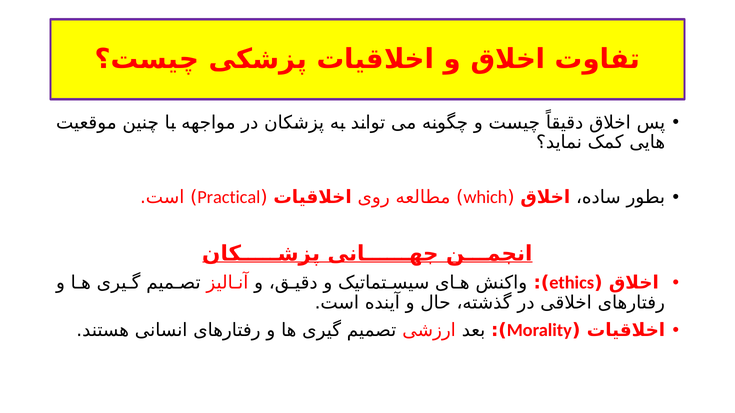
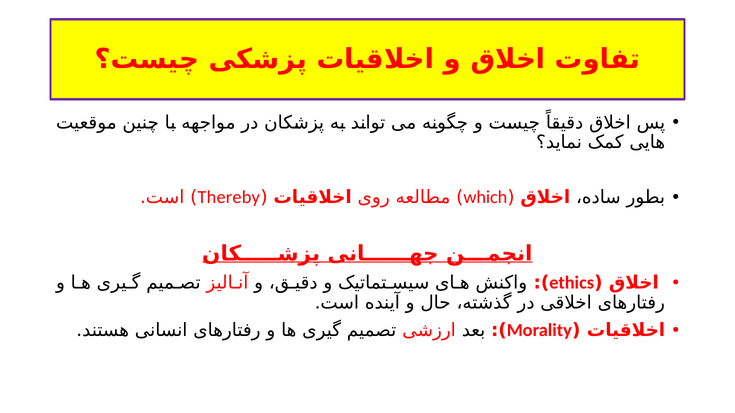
Practical: Practical -> Thereby (229, 197)
